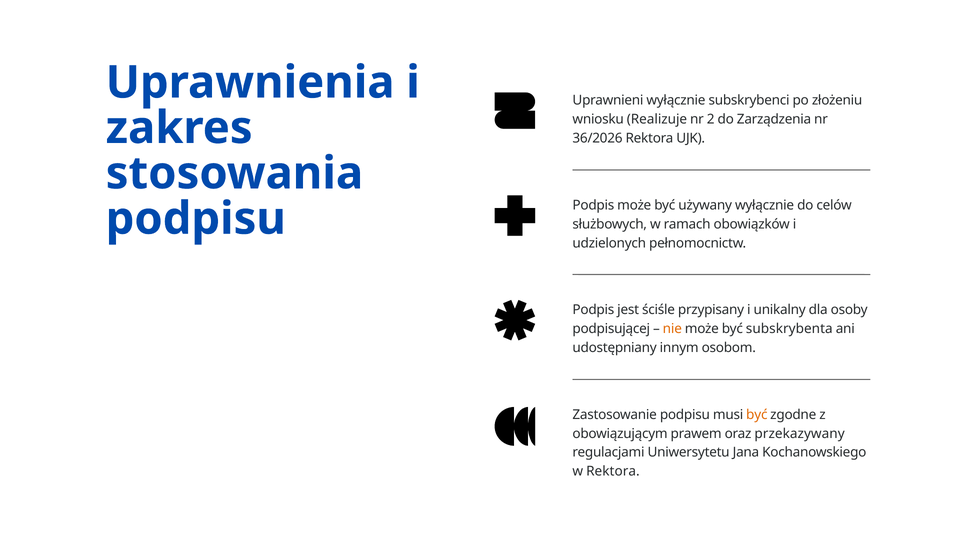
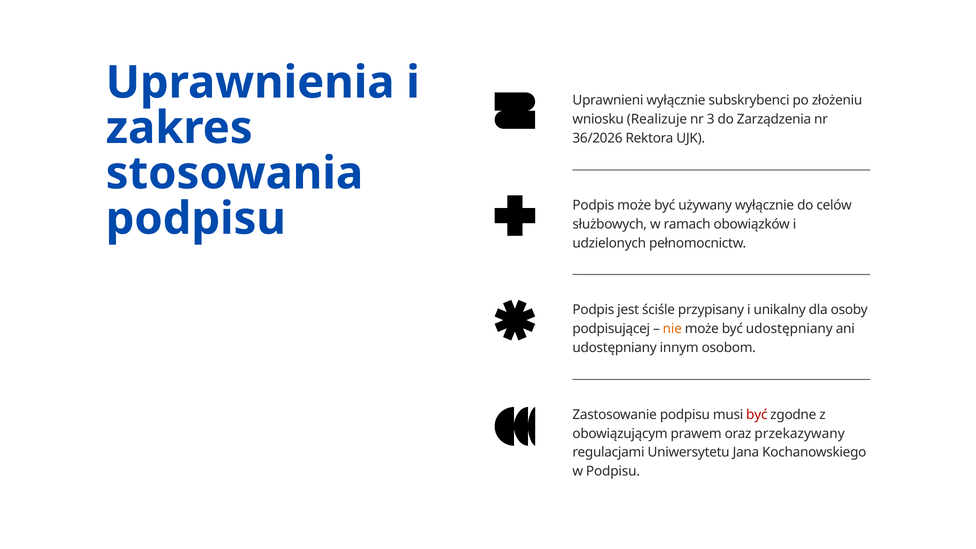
2: 2 -> 3 (711, 119)
być subskrybenta: subskrybenta -> udostępniany (789, 329)
być colour: orange -> red (757, 415)
w Rektora: Rektora -> Podpisu (613, 471)
